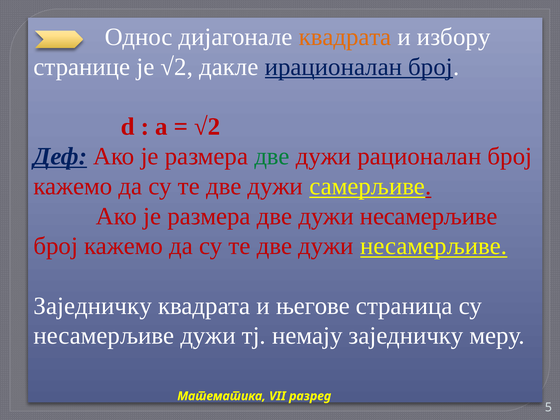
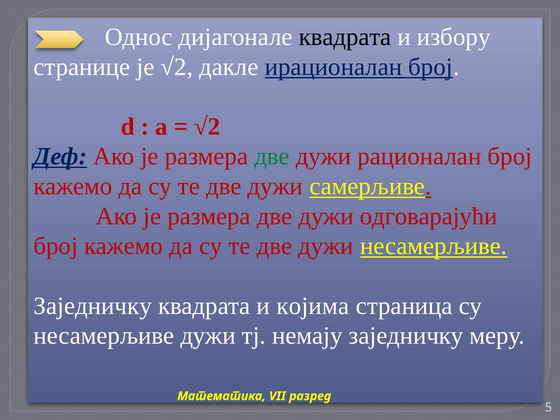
квадрата colour: orange -> black (345, 37)
размера две дужи несамерљиве: несамерљиве -> одговарајући (429, 216)
његове: његове -> којима (313, 306)
